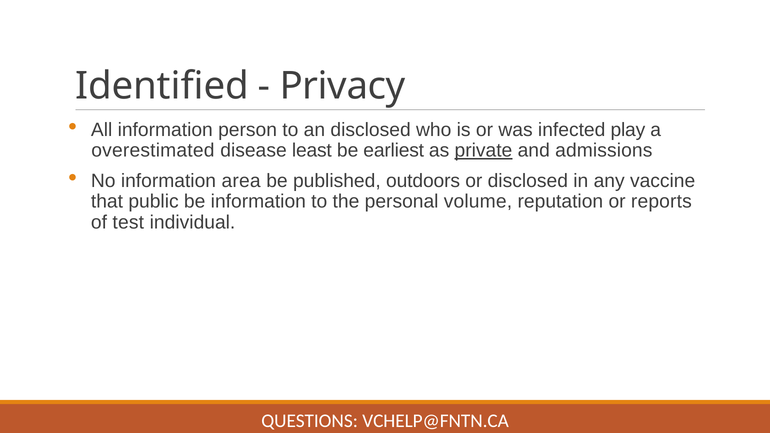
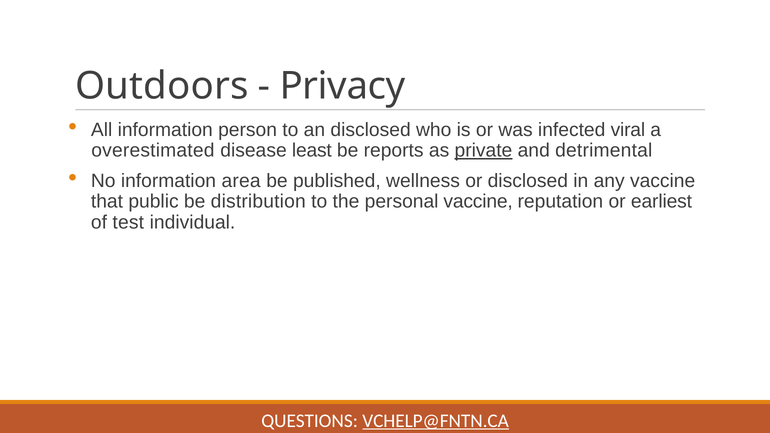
Identified: Identified -> Outdoors (162, 86)
play: play -> viral (628, 130)
earliest: earliest -> reports (394, 151)
admissions: admissions -> detrimental (604, 151)
outdoors: outdoors -> wellness (423, 181)
be information: information -> distribution (258, 202)
personal volume: volume -> vaccine (478, 202)
reports: reports -> earliest (662, 202)
VCHELP@FNTN.CA underline: none -> present (436, 421)
